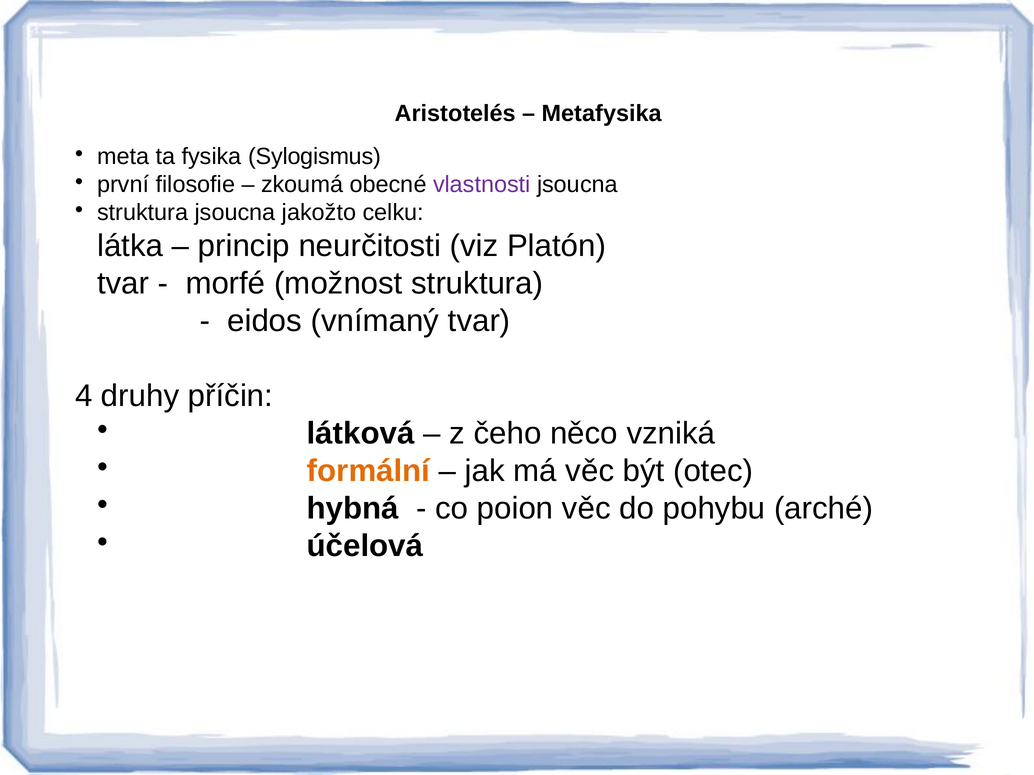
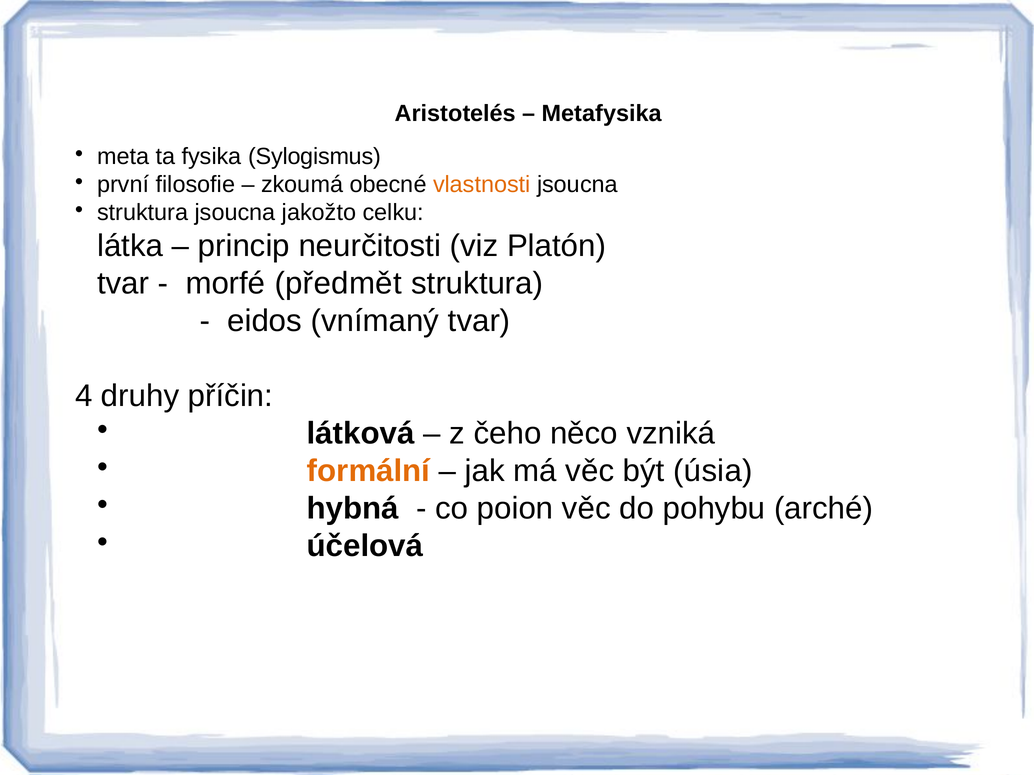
vlastnosti colour: purple -> orange (482, 184)
možnost: možnost -> předmět (338, 284)
otec: otec -> úsia (713, 471)
